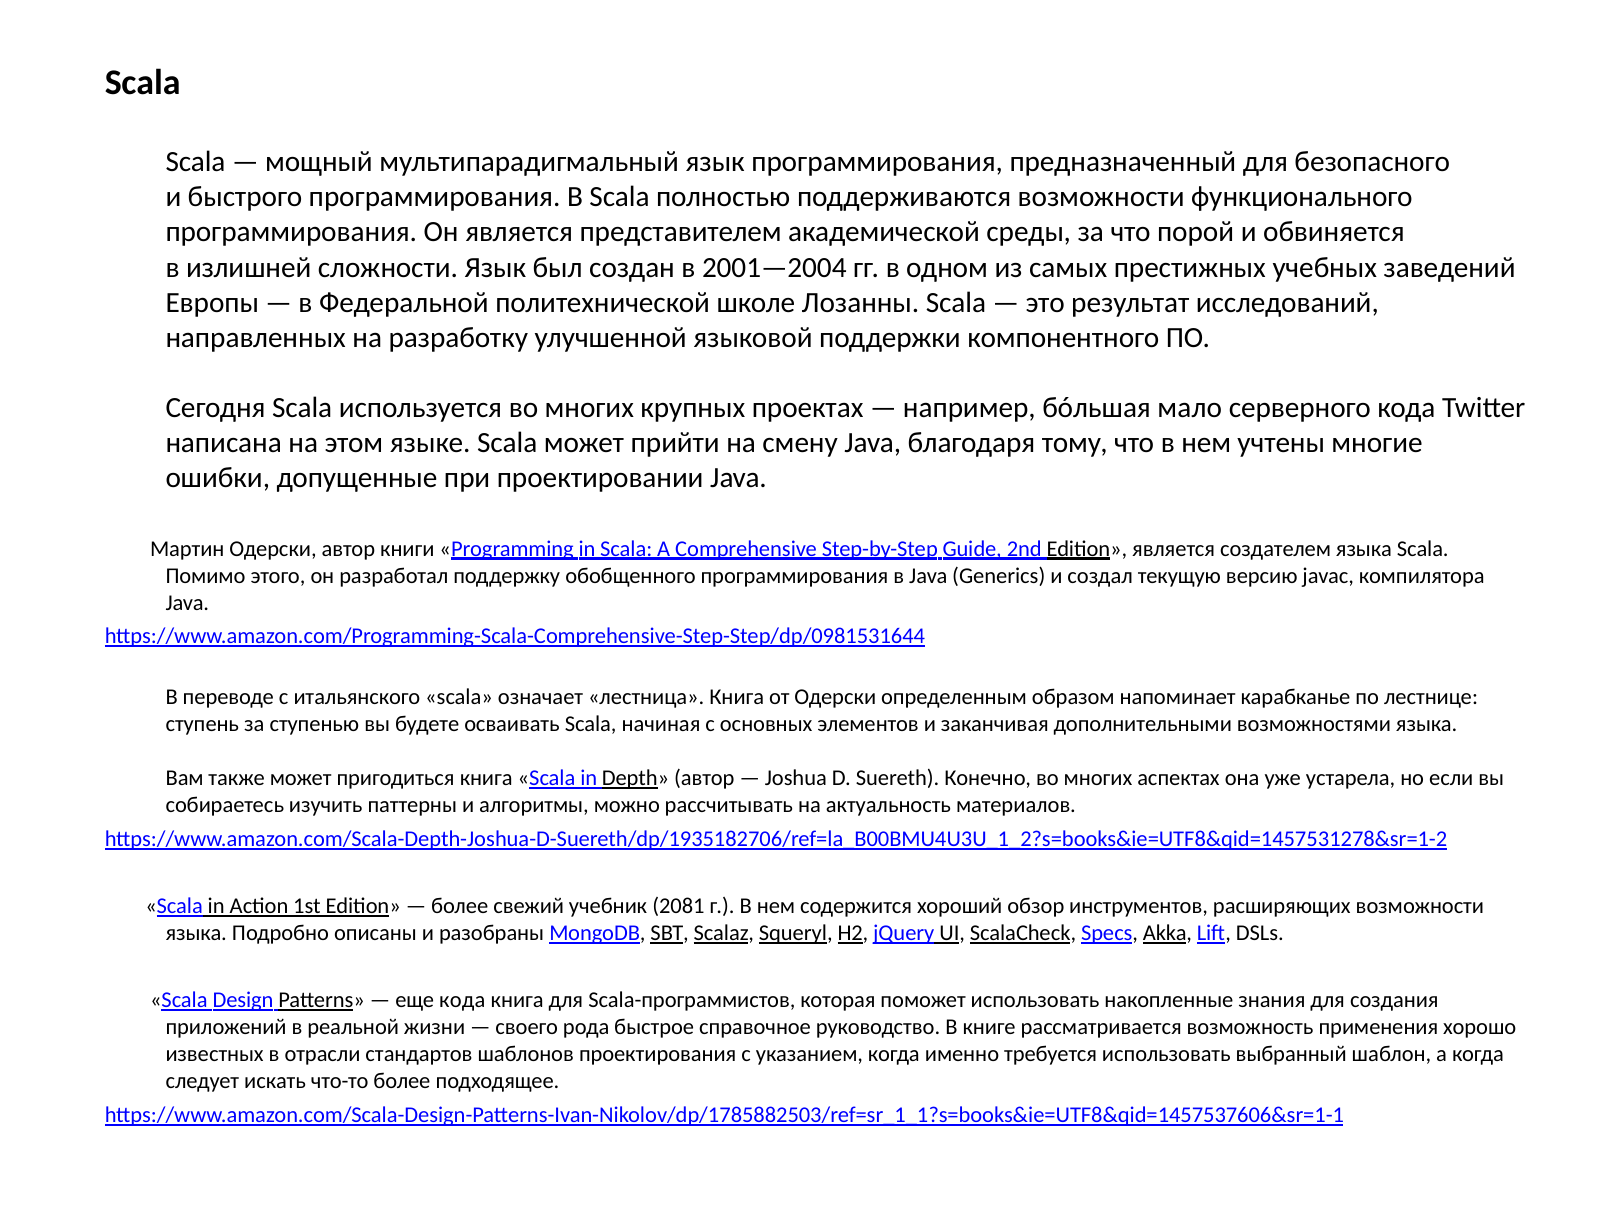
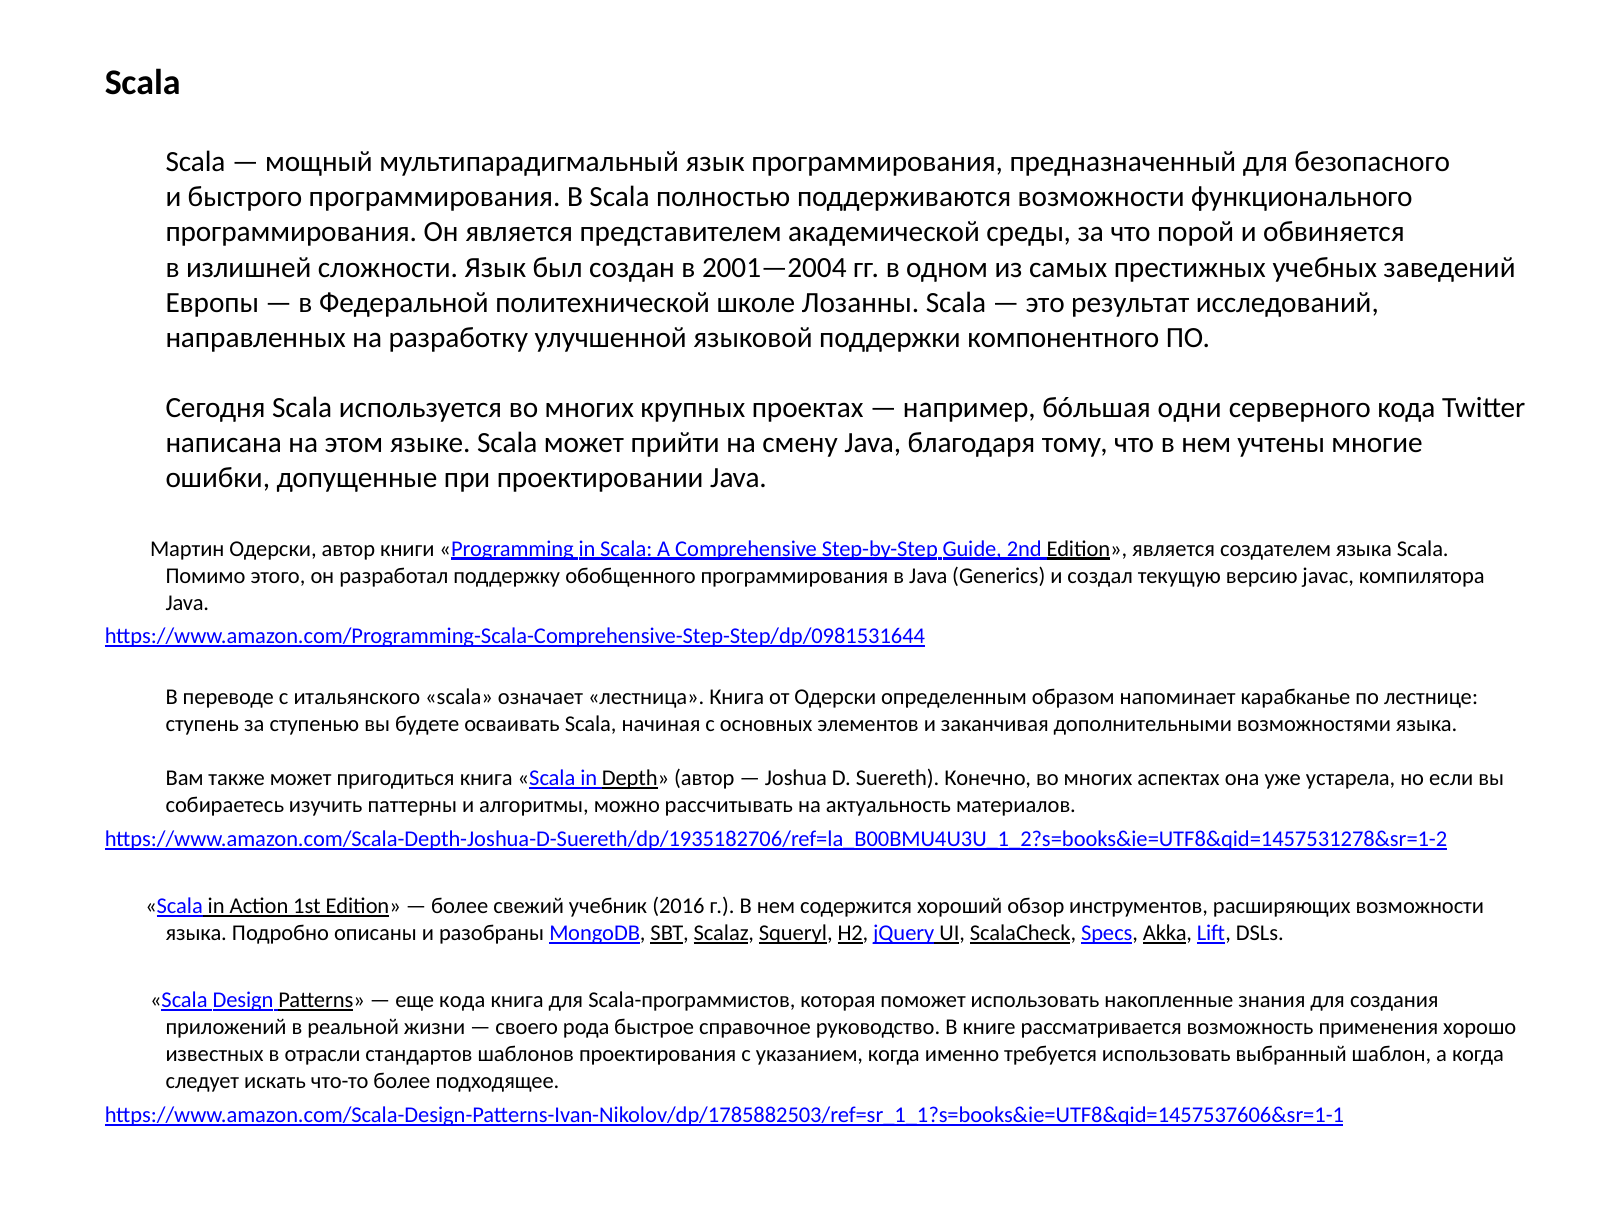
мало: мало -> одни (1190, 408)
2081: 2081 -> 2016 (678, 906)
